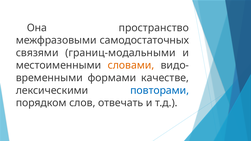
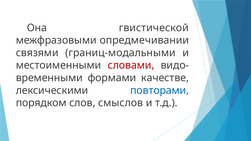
пространство: пространство -> гвистической (154, 28)
самодостаточных: самодостаточных -> опредмечивании (144, 40)
словами colour: orange -> red (131, 65)
отвечать: отвечать -> смыслов (121, 103)
